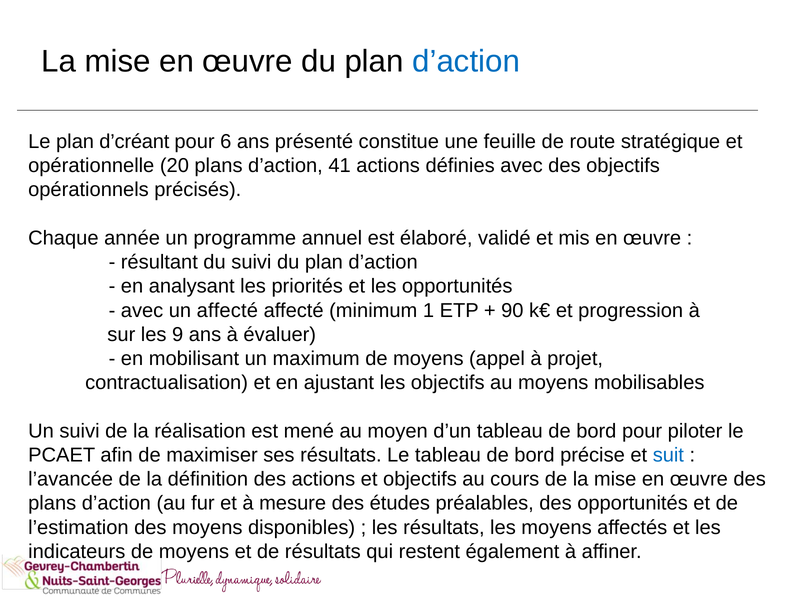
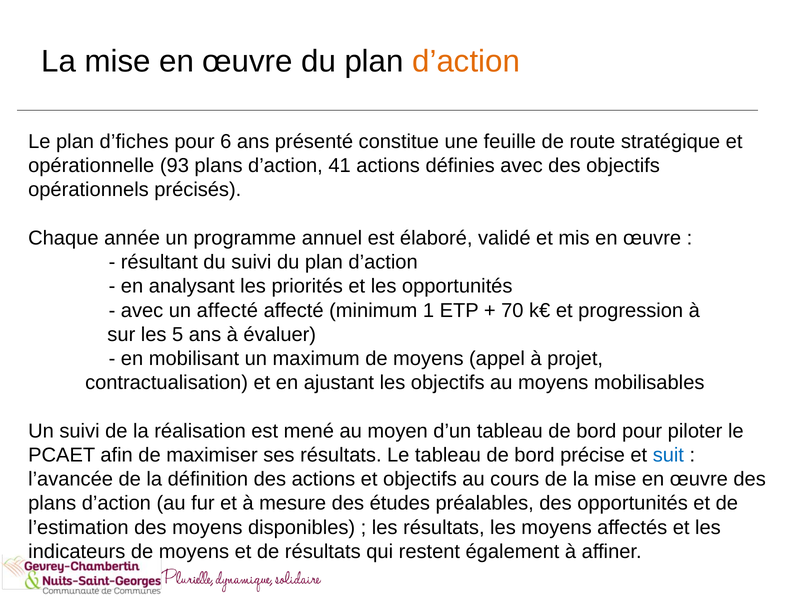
d’action colour: blue -> orange (466, 61)
d’créant: d’créant -> d’fiches (134, 142)
20: 20 -> 93 (174, 166)
90: 90 -> 70 (512, 310)
9: 9 -> 5 (178, 334)
